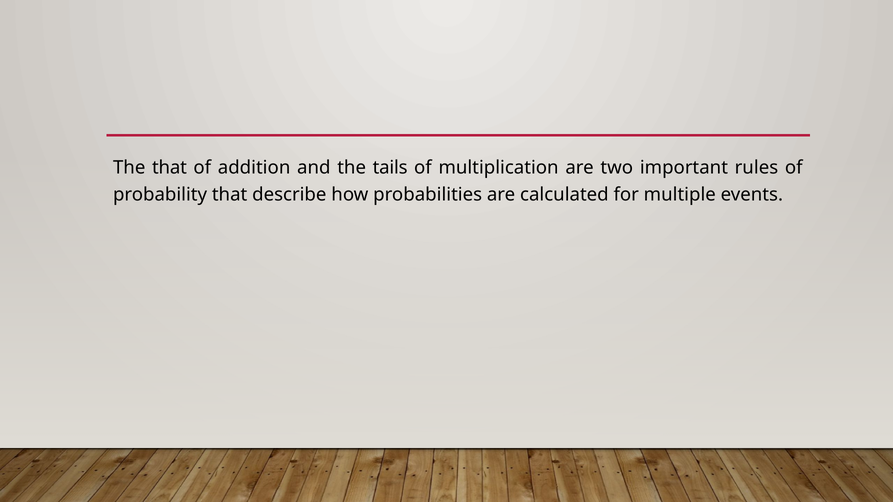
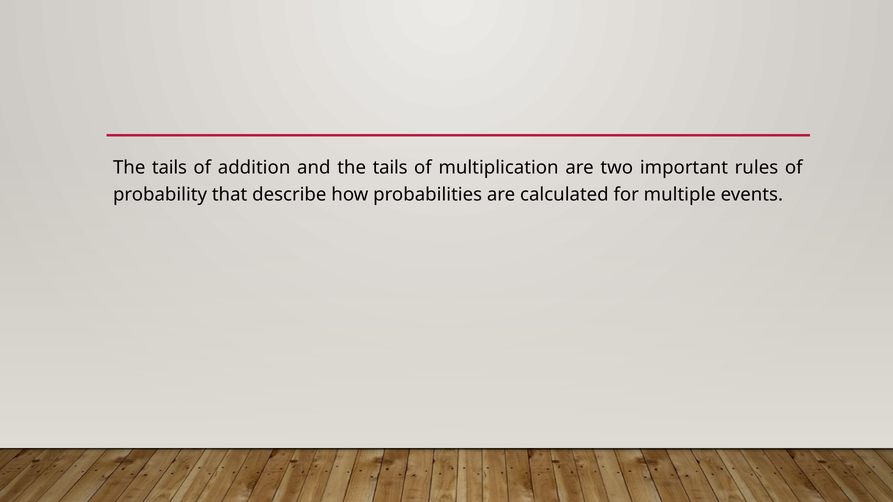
that: that -> tails (169, 168)
